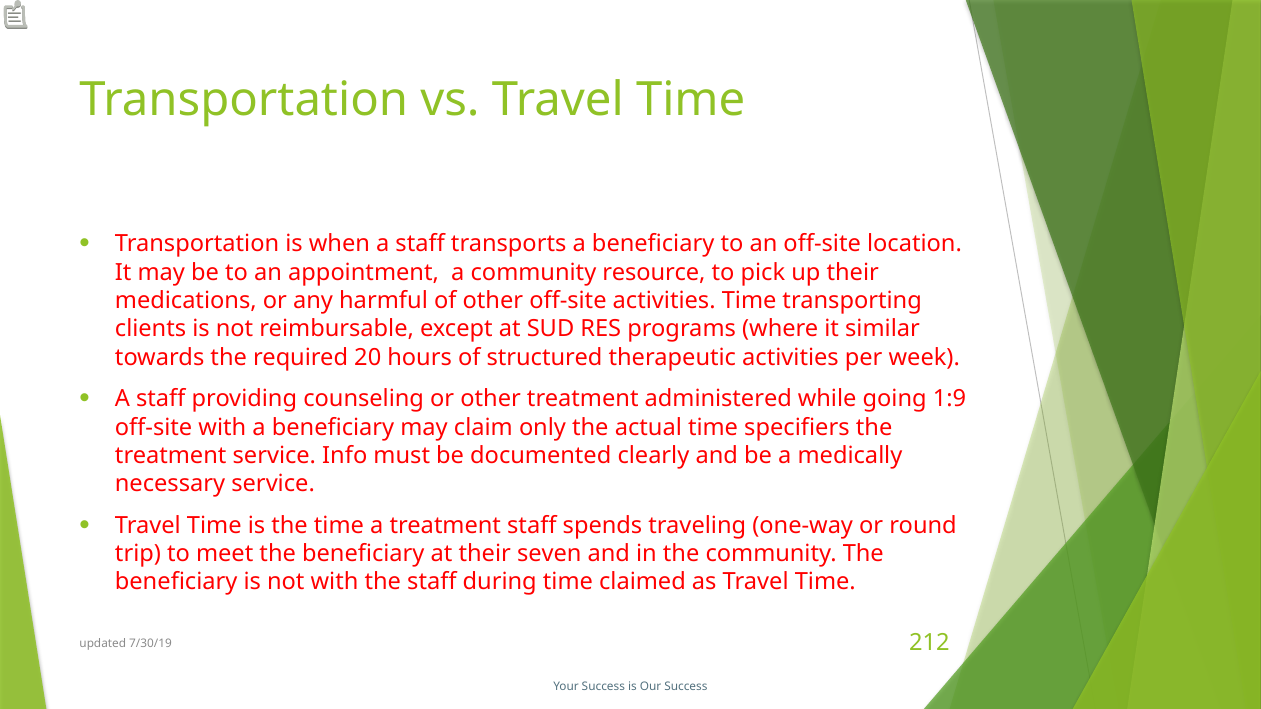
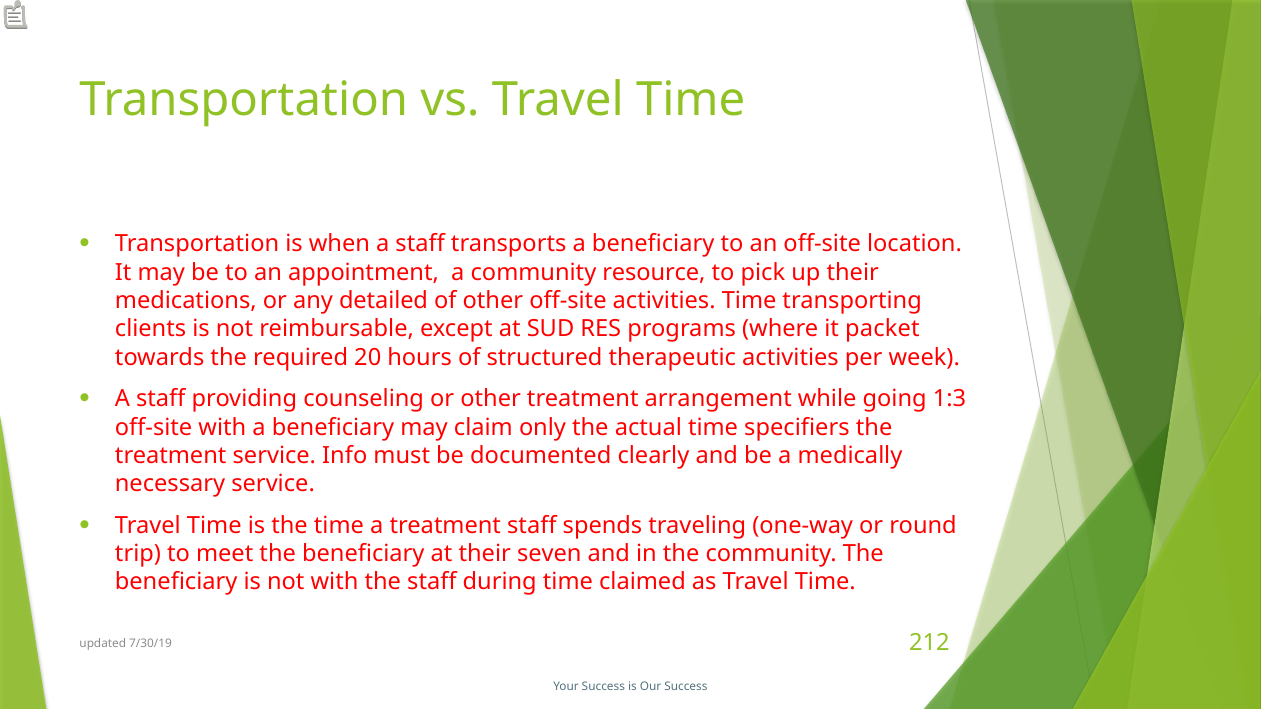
harmful: harmful -> detailed (384, 301)
similar: similar -> packet (882, 329)
administered: administered -> arrangement (718, 399)
1:9: 1:9 -> 1:3 (950, 399)
